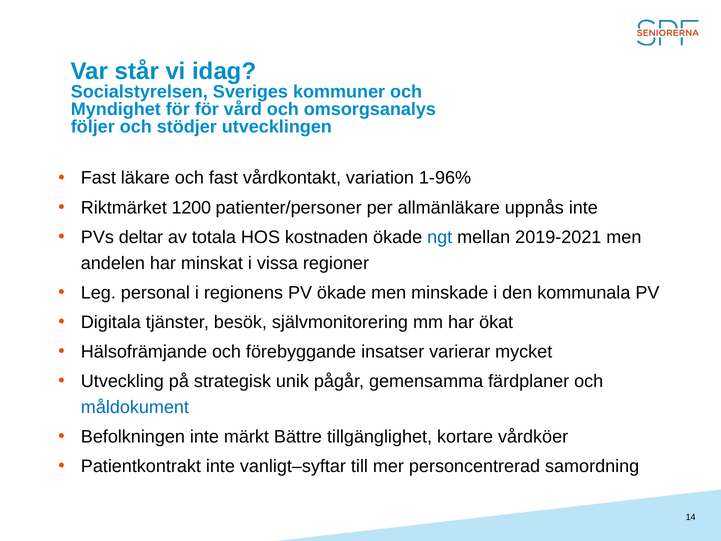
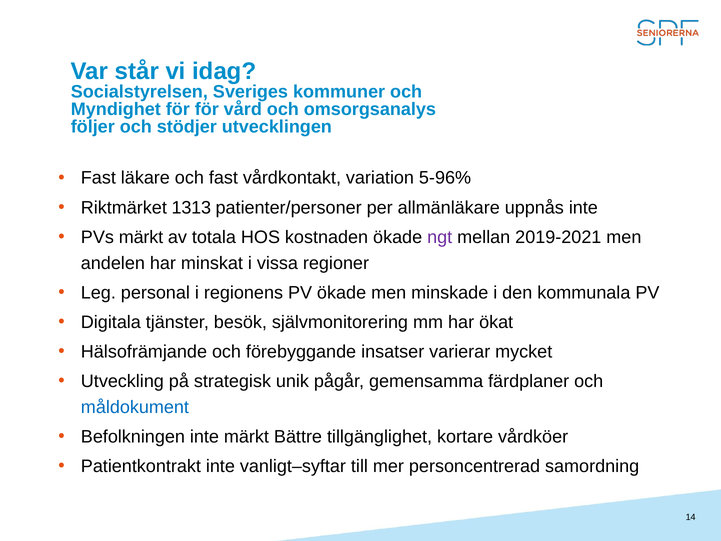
1-96%: 1-96% -> 5-96% (445, 178)
1200: 1200 -> 1313 (191, 208)
PVs deltar: deltar -> märkt (141, 237)
ngt colour: blue -> purple (440, 237)
